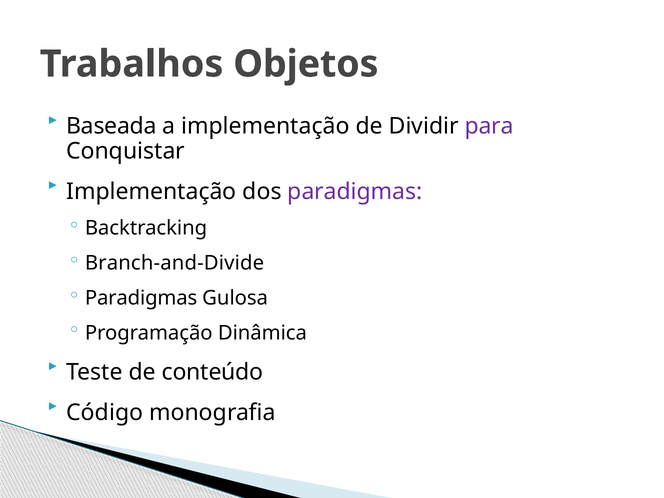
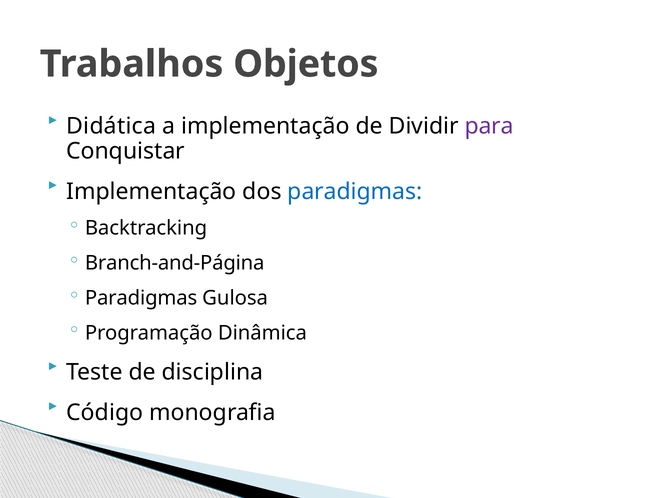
Baseada: Baseada -> Didática (111, 126)
paradigmas colour: purple -> blue (355, 191)
Branch-and-Divide: Branch-and-Divide -> Branch-and-Página (175, 263)
conteúdo: conteúdo -> disciplina (212, 372)
